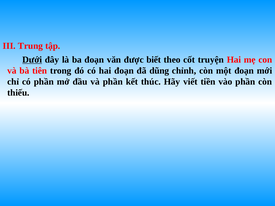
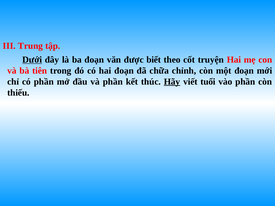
dũng: dũng -> chữa (159, 71)
Hãy underline: none -> present (172, 82)
tiền: tiền -> tuổi (208, 82)
